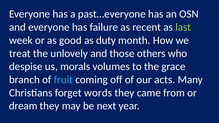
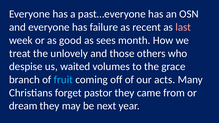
last colour: light green -> pink (183, 27)
duty: duty -> sees (106, 40)
morals: morals -> waited (75, 67)
words: words -> pastor (98, 93)
